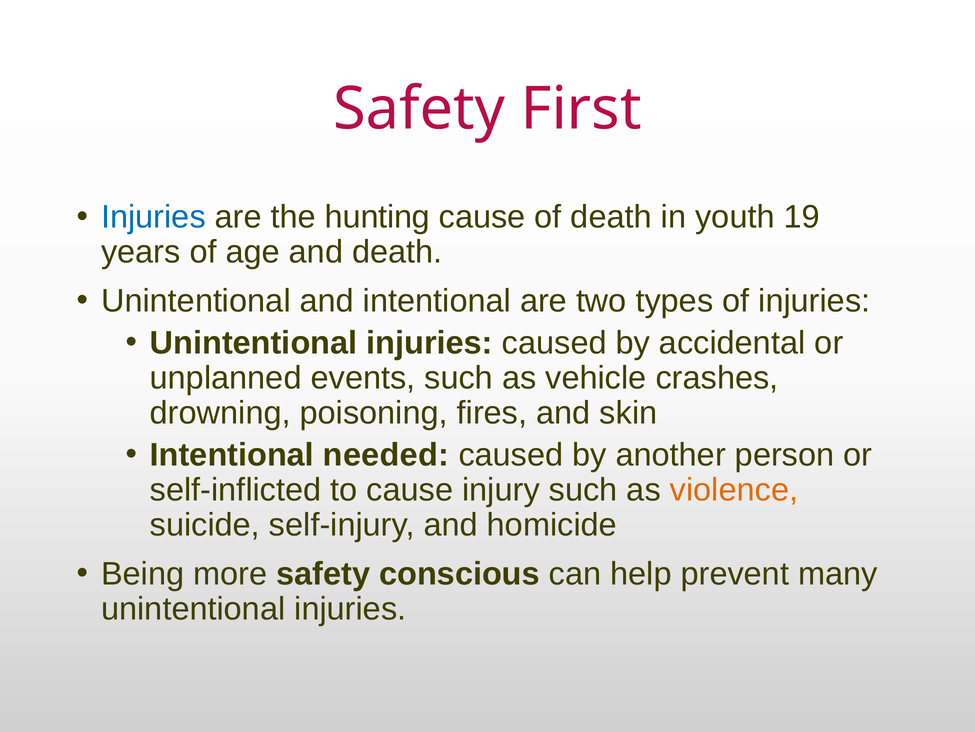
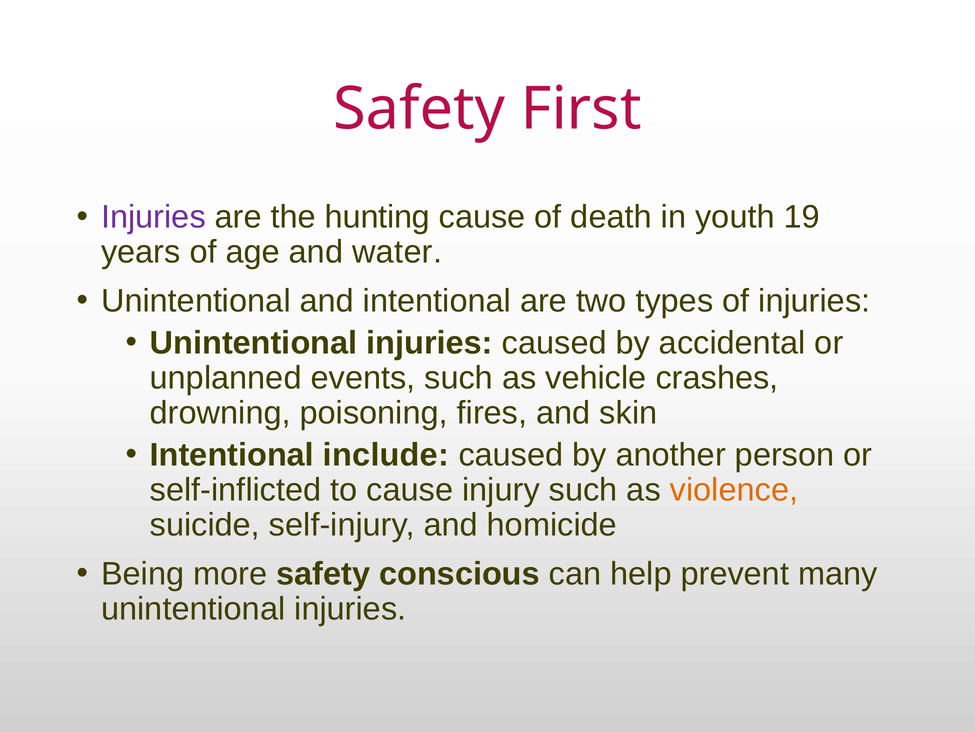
Injuries colour: blue -> purple (153, 217)
and death: death -> water (397, 252)
needed: needed -> include (386, 454)
